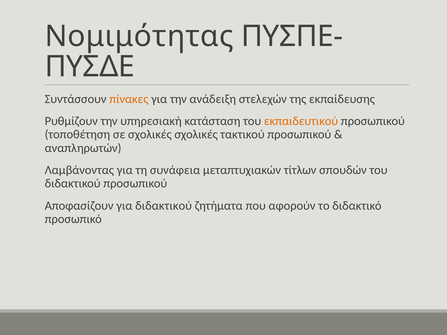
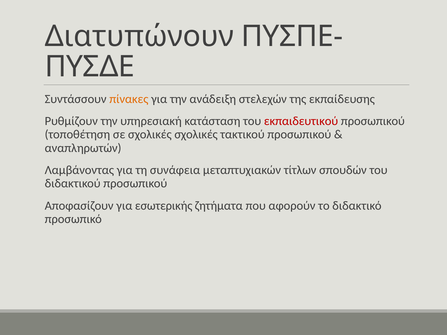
Νομιμότητας: Νομιμότητας -> Διατυπώνουν (139, 36)
εκπαιδευτικού colour: orange -> red (301, 121)
για διδακτικού: διδακτικού -> εσωτερικής (164, 206)
